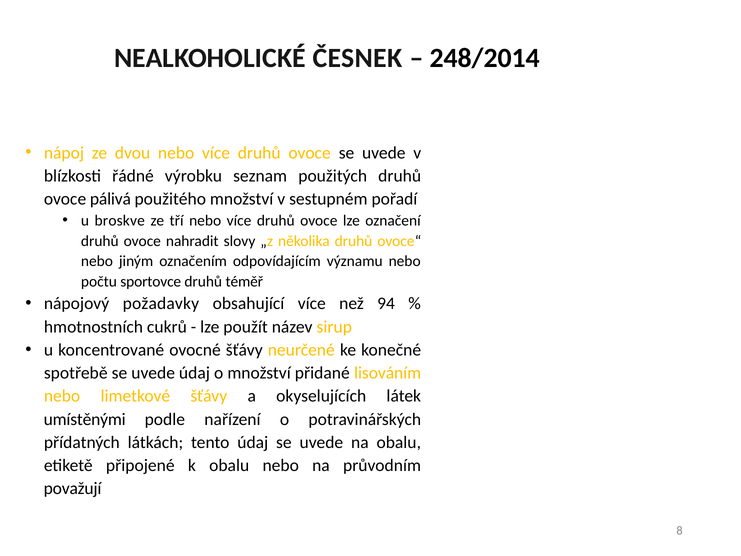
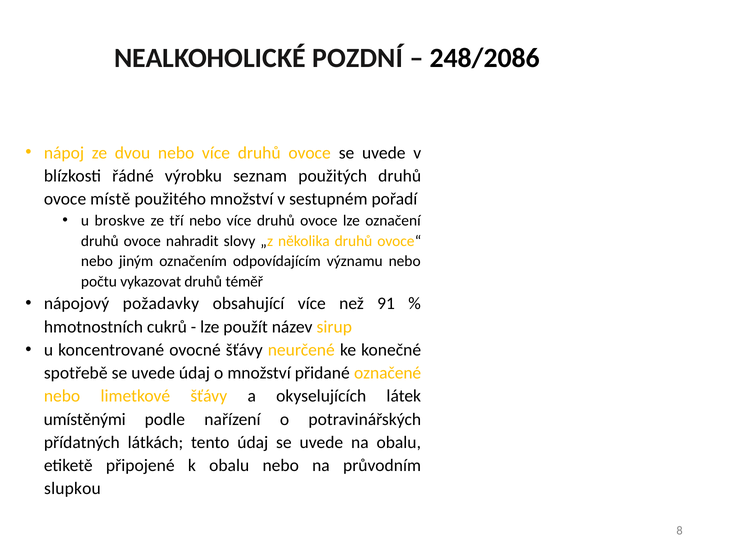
ČESNEK: ČESNEK -> POZDNÍ (358, 58)
248/2014: 248/2014 -> 248/2086 (485, 58)
pálivá: pálivá -> místě (110, 199)
sportovce: sportovce -> vykazovat (151, 282)
94: 94 -> 91 (386, 304)
lisováním: lisováním -> označené (388, 373)
považují: považují -> slupkou (72, 488)
